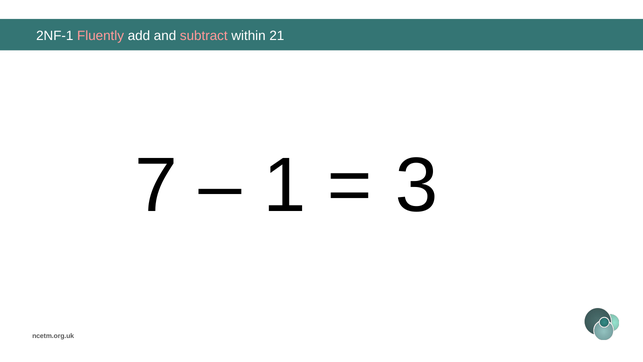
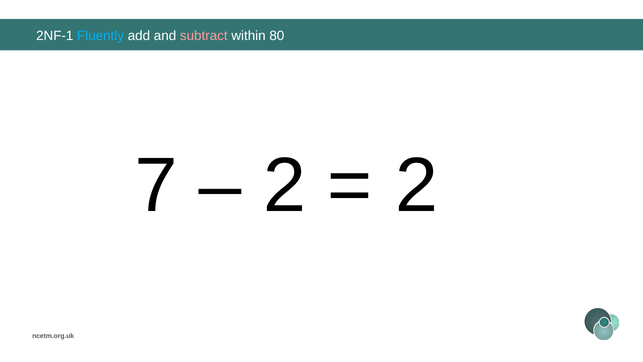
Fluently colour: pink -> light blue (101, 36)
21: 21 -> 80 (277, 36)
1: 1 -> 2 (284, 186)
3: 3 -> 2 (416, 186)
